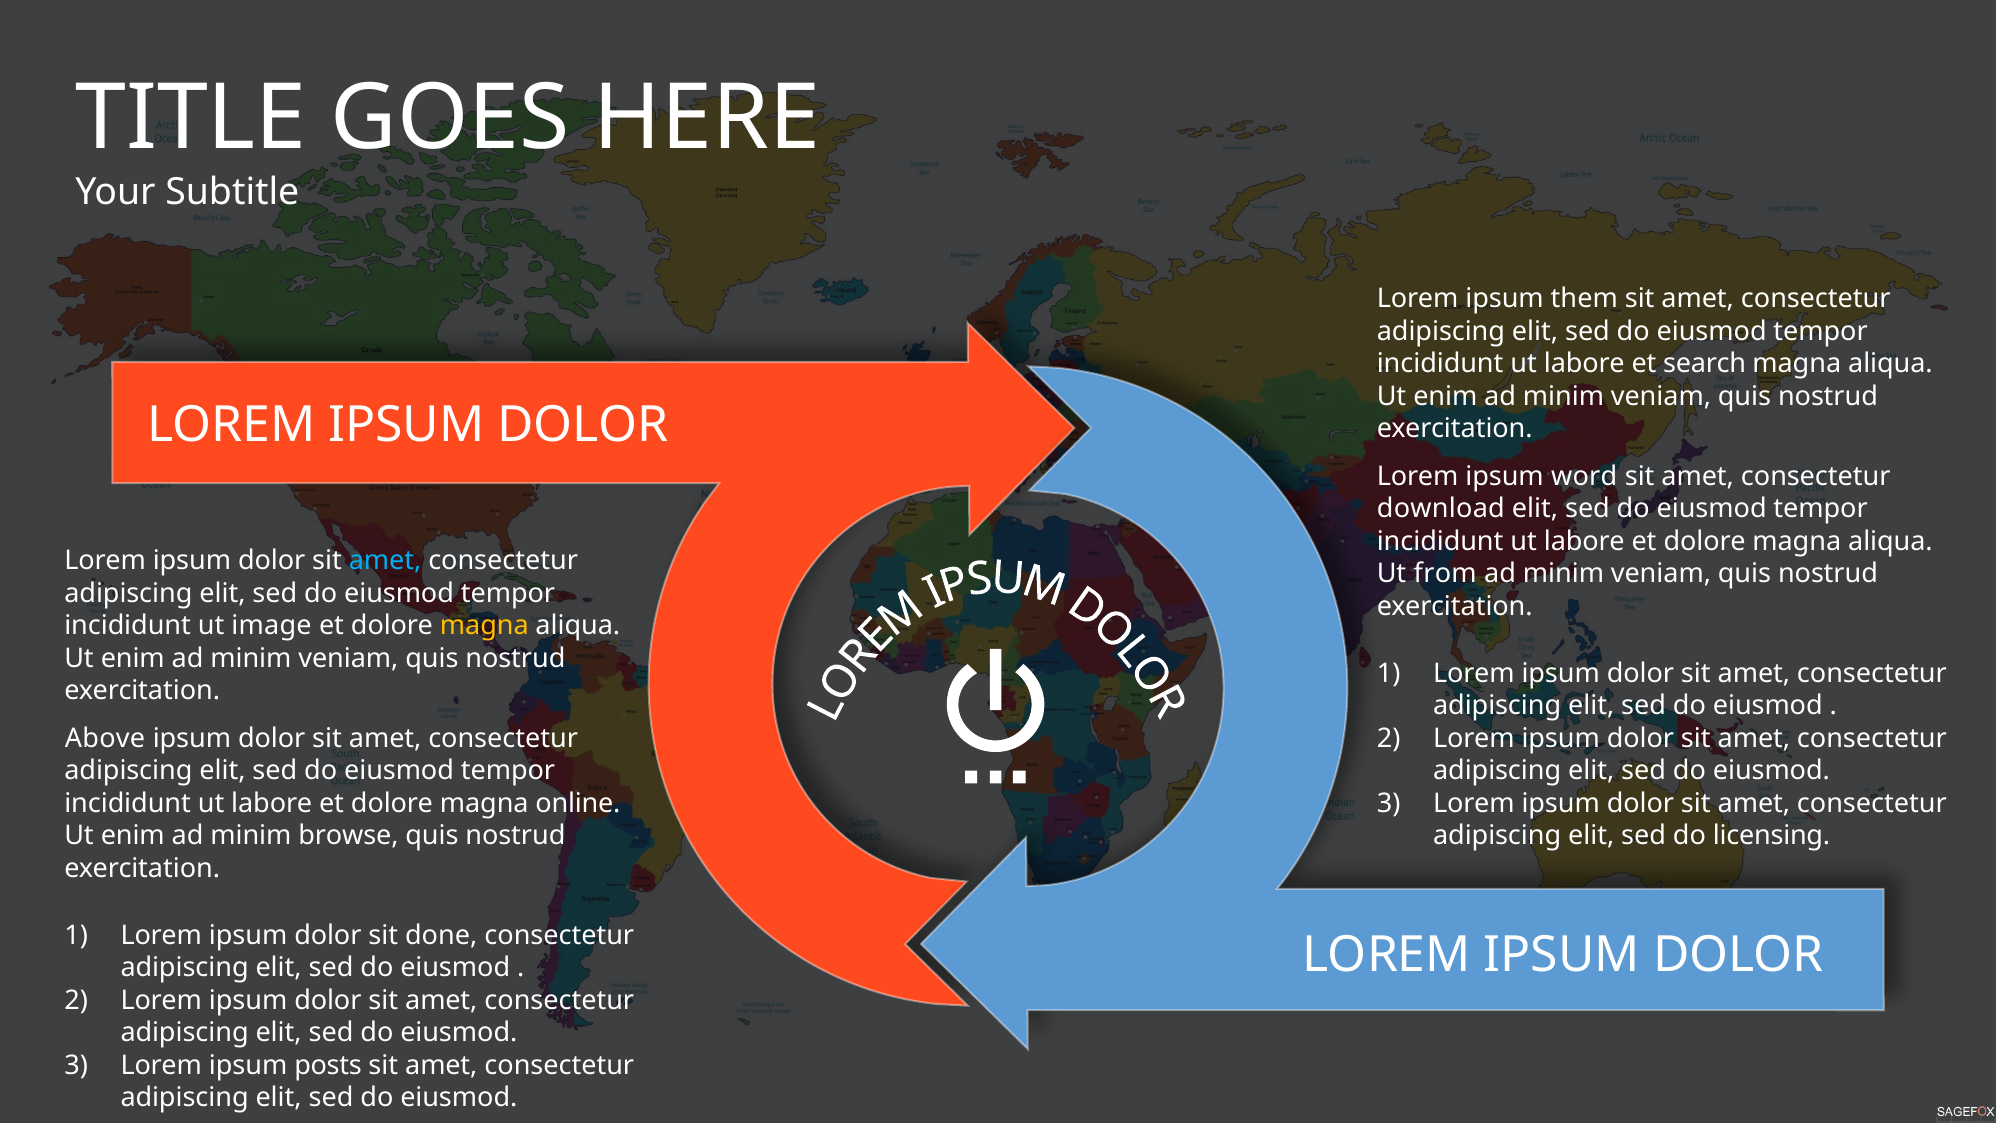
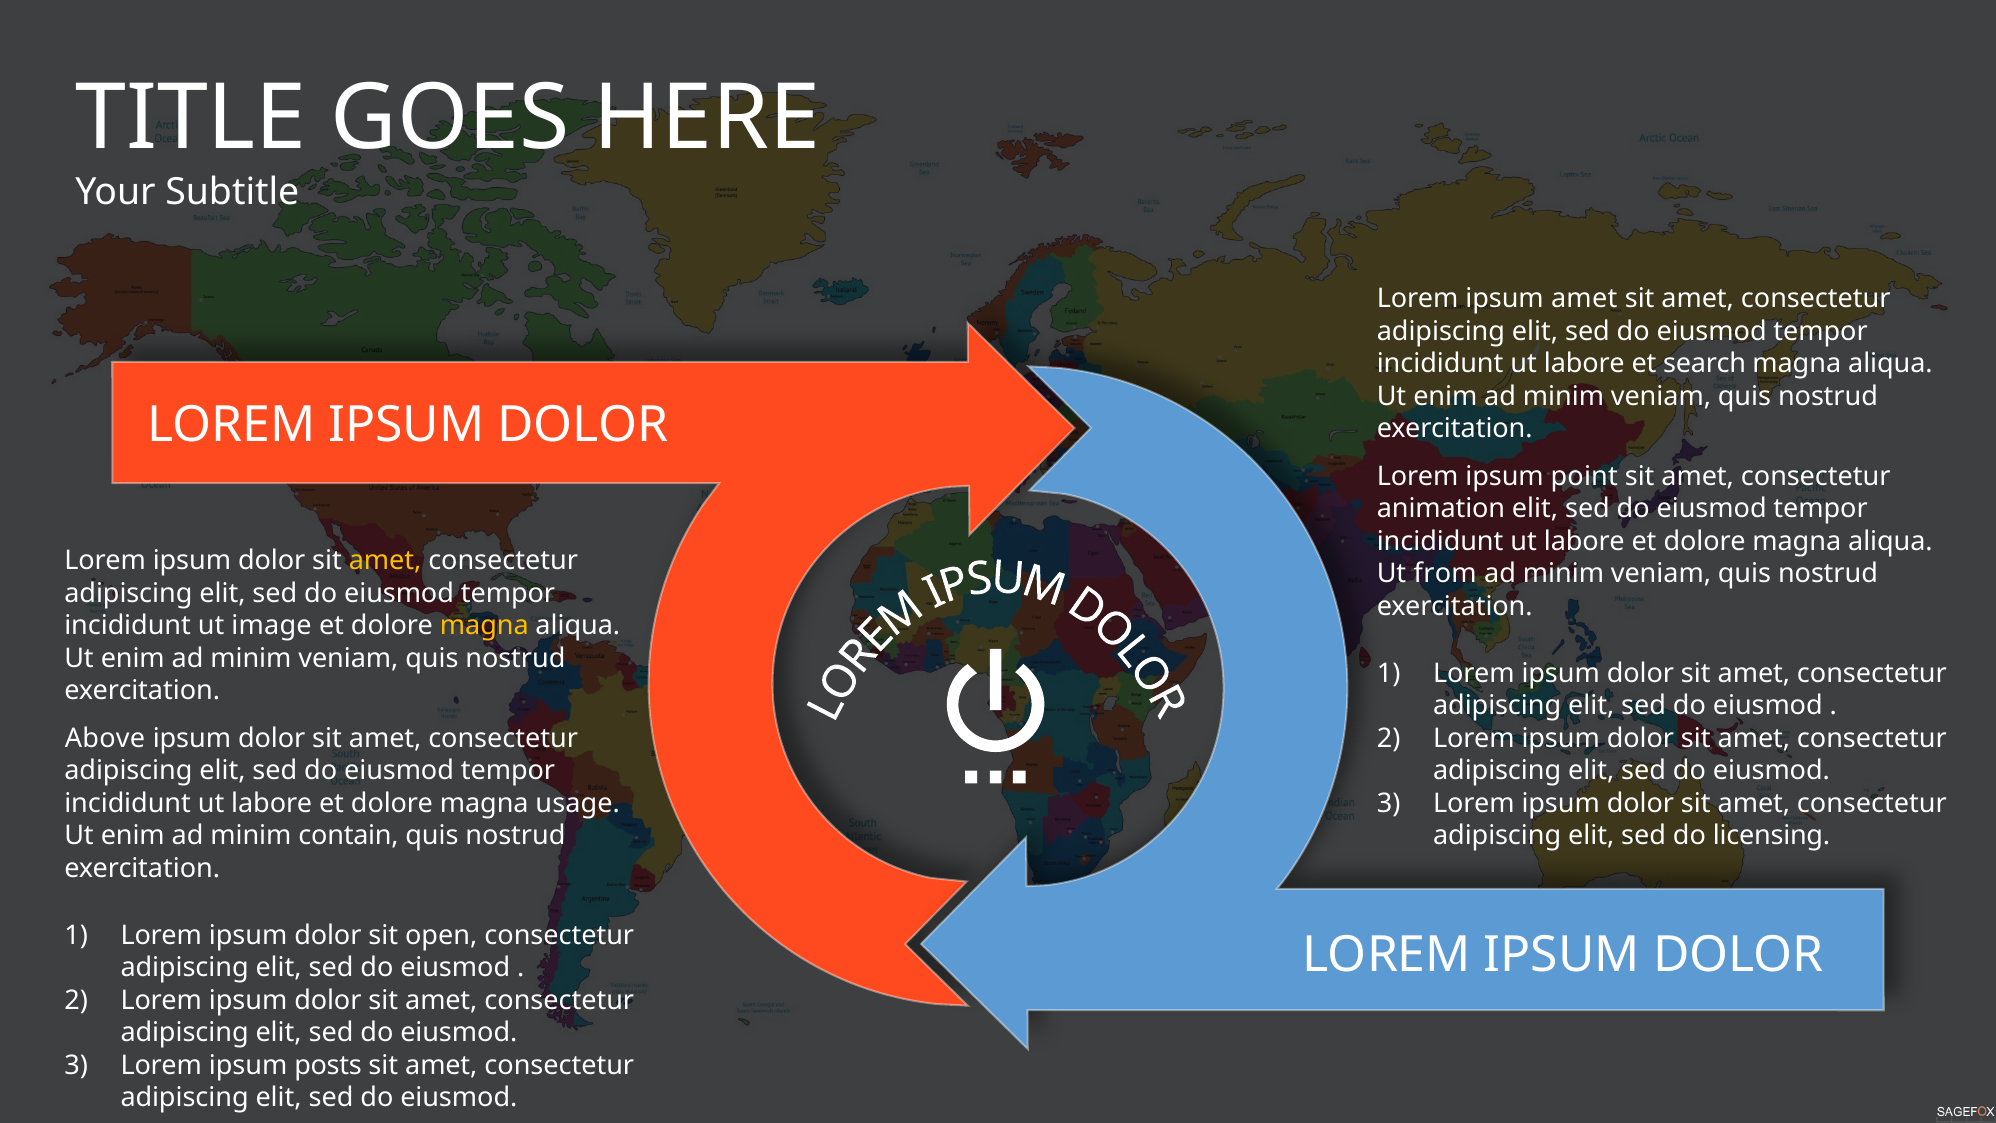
ipsum them: them -> amet (1584, 299)
word: word -> point (1584, 476)
download: download -> animation (1441, 509)
amet colour: light blue -> yellow (385, 561)
online: online -> usage (578, 803)
browse: browse -> contain (349, 835)
done: done -> open (441, 935)
